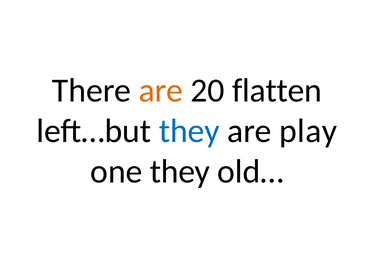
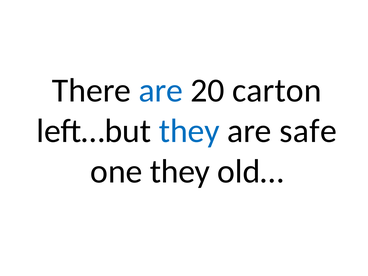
are colour: orange -> blue (161, 91)
flatten: flatten -> carton (277, 91)
play: play -> safe (308, 131)
